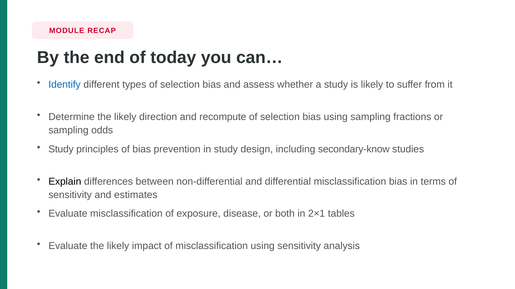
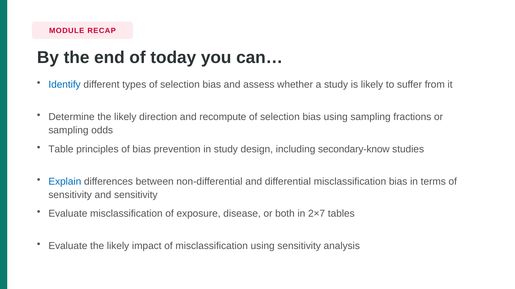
Study: Study -> Table (61, 150)
Explain colour: black -> blue (65, 182)
and estimates: estimates -> sensitivity (136, 195)
2×1: 2×1 -> 2×7 (317, 214)
